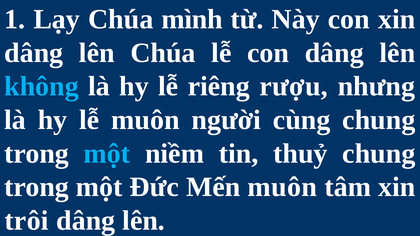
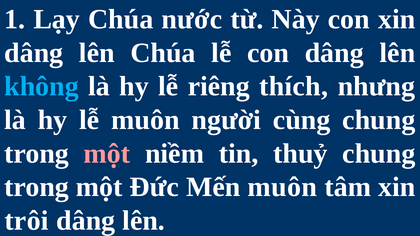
mình: mình -> nước (192, 19)
rượu: rượu -> thích (294, 86)
một colour: light blue -> pink (107, 154)
